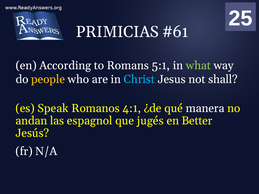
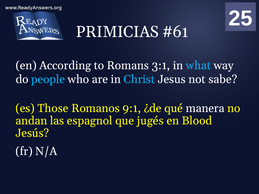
5:1: 5:1 -> 3:1 (161, 66)
what colour: light green -> light blue (198, 66)
people colour: yellow -> light blue (48, 79)
shall: shall -> sabe (223, 79)
Speak: Speak -> Those (53, 108)
4:1: 4:1 -> 9:1 (132, 108)
Better: Better -> Blood (197, 121)
